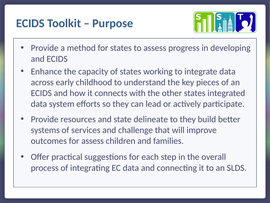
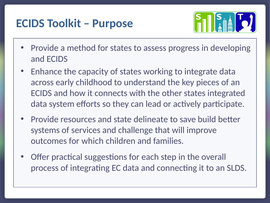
to they: they -> save (188, 119)
for assess: assess -> which (93, 141)
